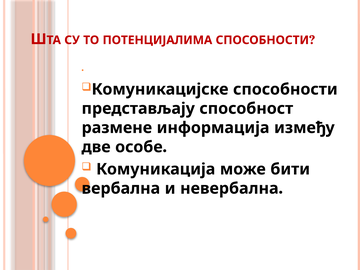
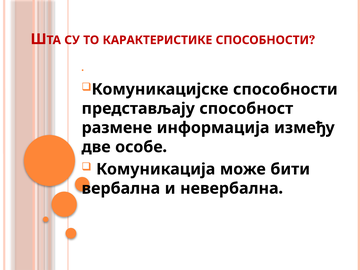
ПОТЕНЦИЈАЛИМА: ПОТЕНЦИЈАЛИМА -> КАРАКТЕРИСТИКЕ (157, 40)
